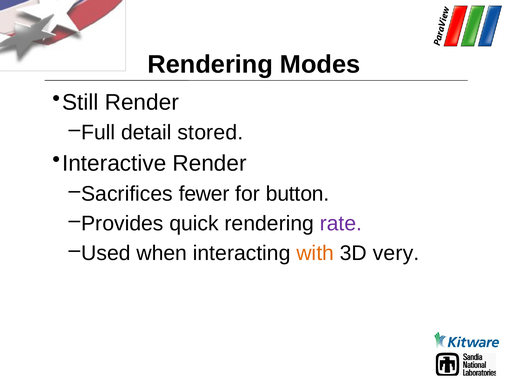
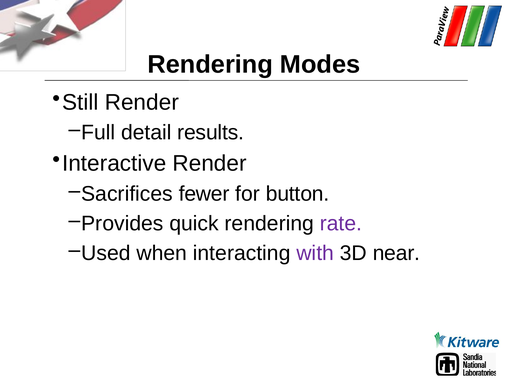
stored: stored -> results (211, 133)
with colour: orange -> purple (315, 253)
very: very -> near (396, 253)
